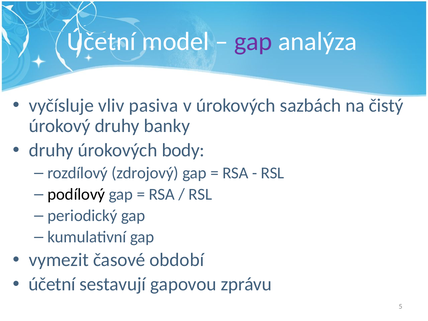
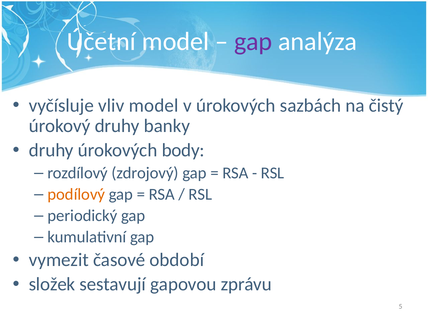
vliv pasiva: pasiva -> model (154, 105)
podílový colour: black -> orange (76, 194)
účetní: účetní -> složek (52, 284)
